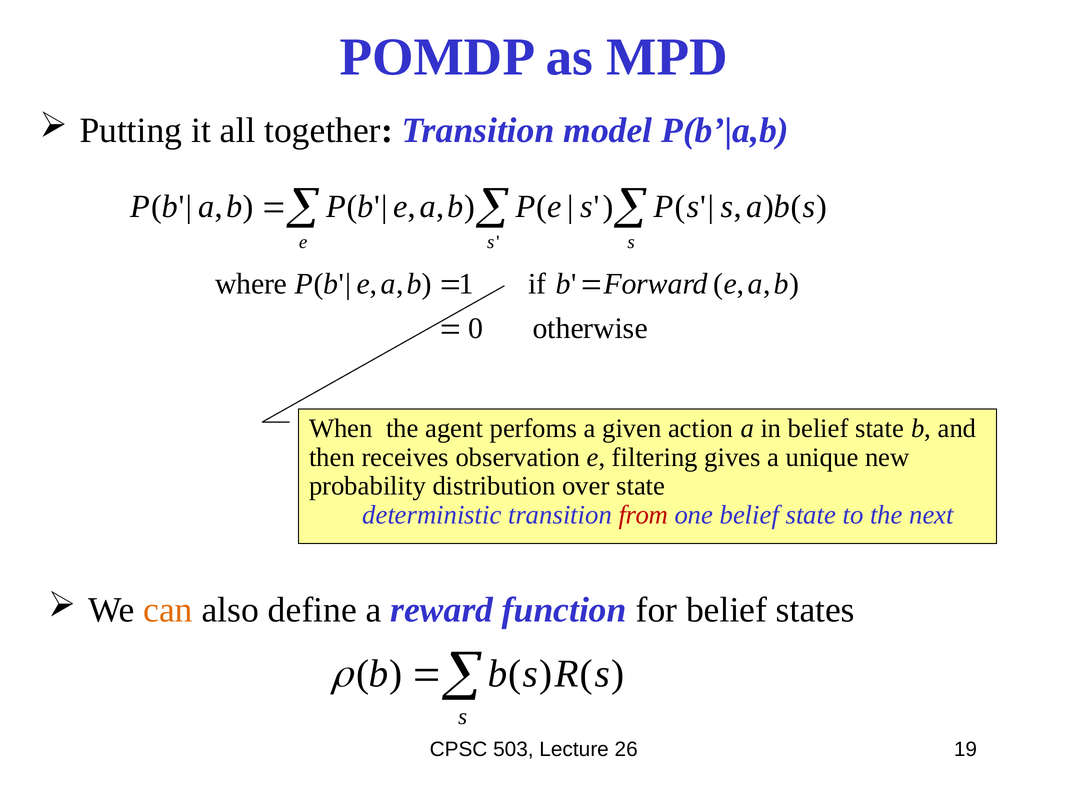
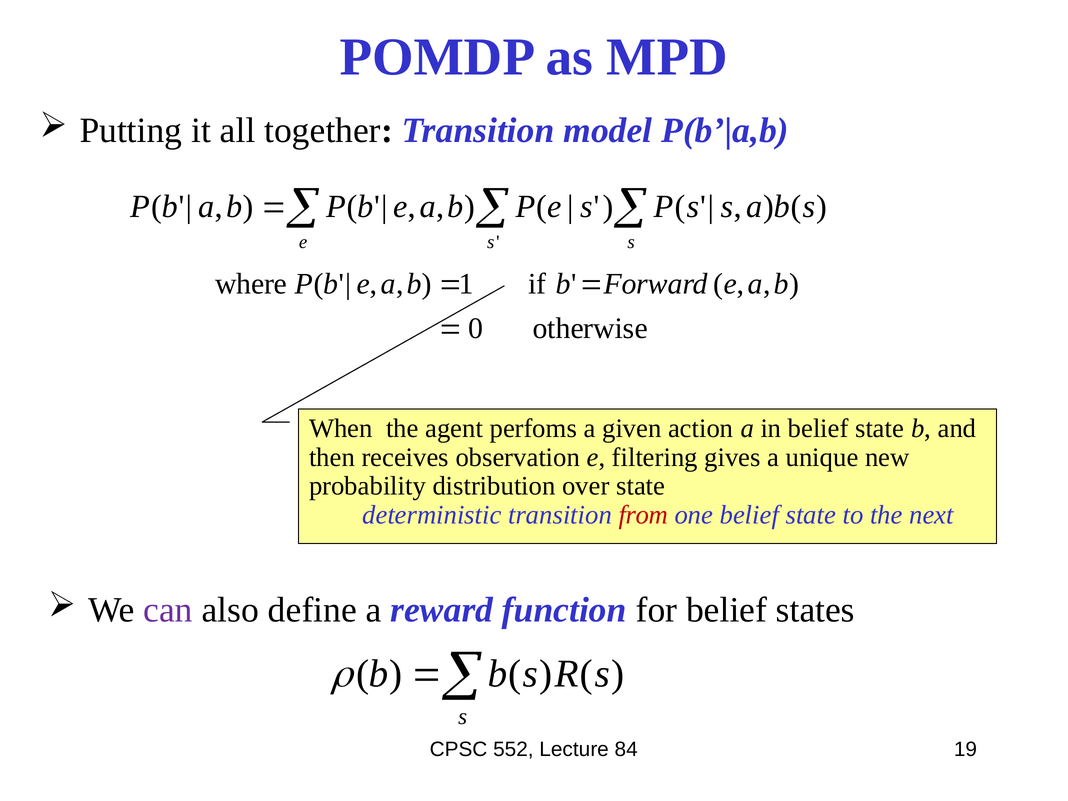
can colour: orange -> purple (168, 610)
503: 503 -> 552 (513, 749)
26: 26 -> 84 (626, 749)
